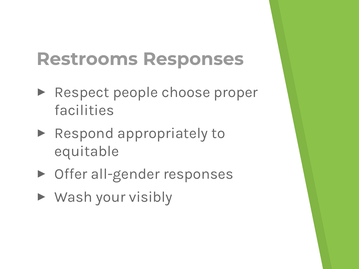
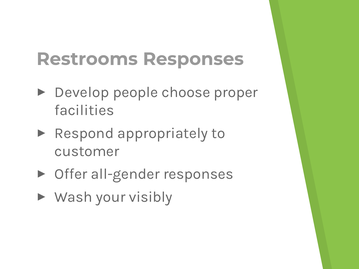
Respect: Respect -> Develop (82, 92)
equitable: equitable -> customer (87, 151)
